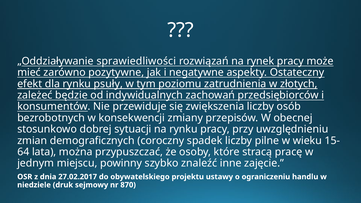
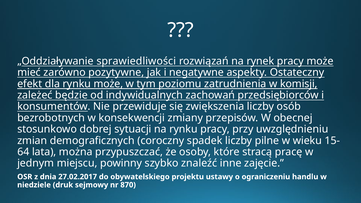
rynku psuły: psuły -> może (108, 84)
złotych: złotych -> komisji (299, 84)
